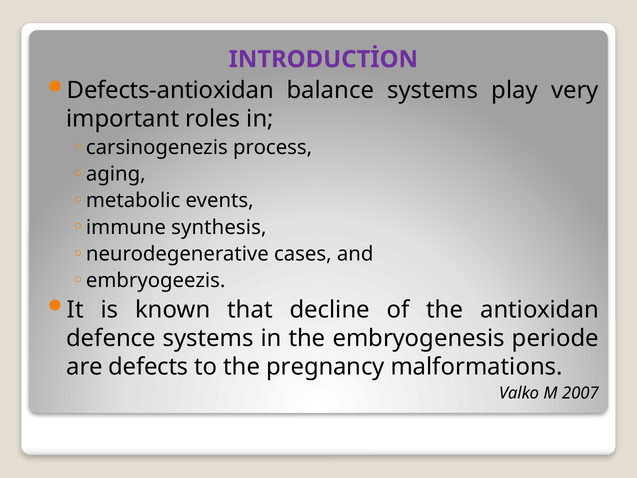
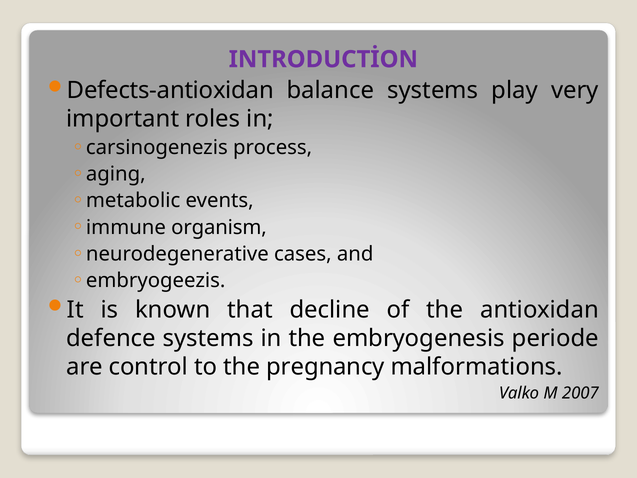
synthesis: synthesis -> organism (219, 227)
defects: defects -> control (148, 367)
